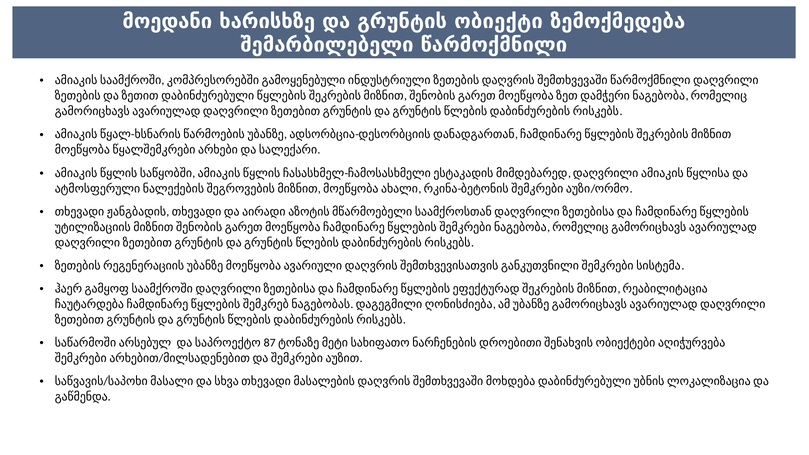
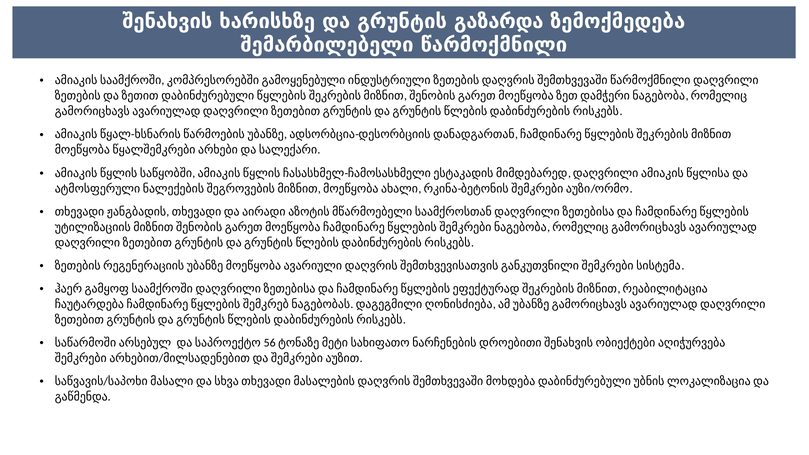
მოედანი: მოედანი -> შენახვის (167, 21)
ობიექტი: ობიექტი -> გაზარდა (499, 21)
87: 87 -> 56 (270, 343)
